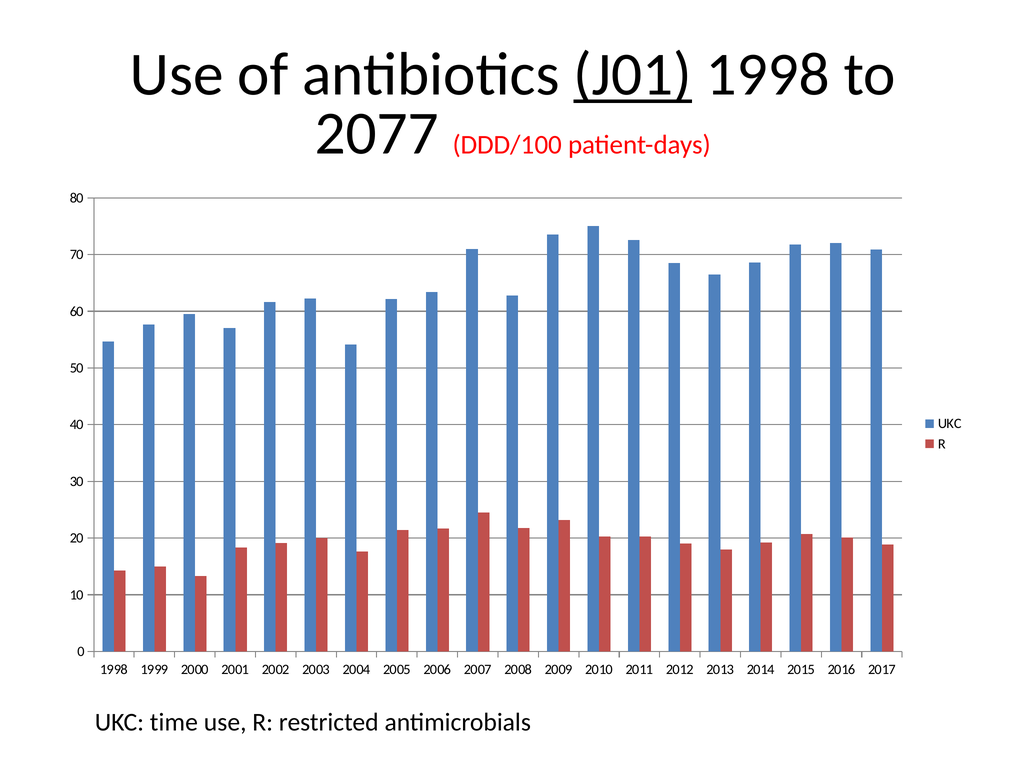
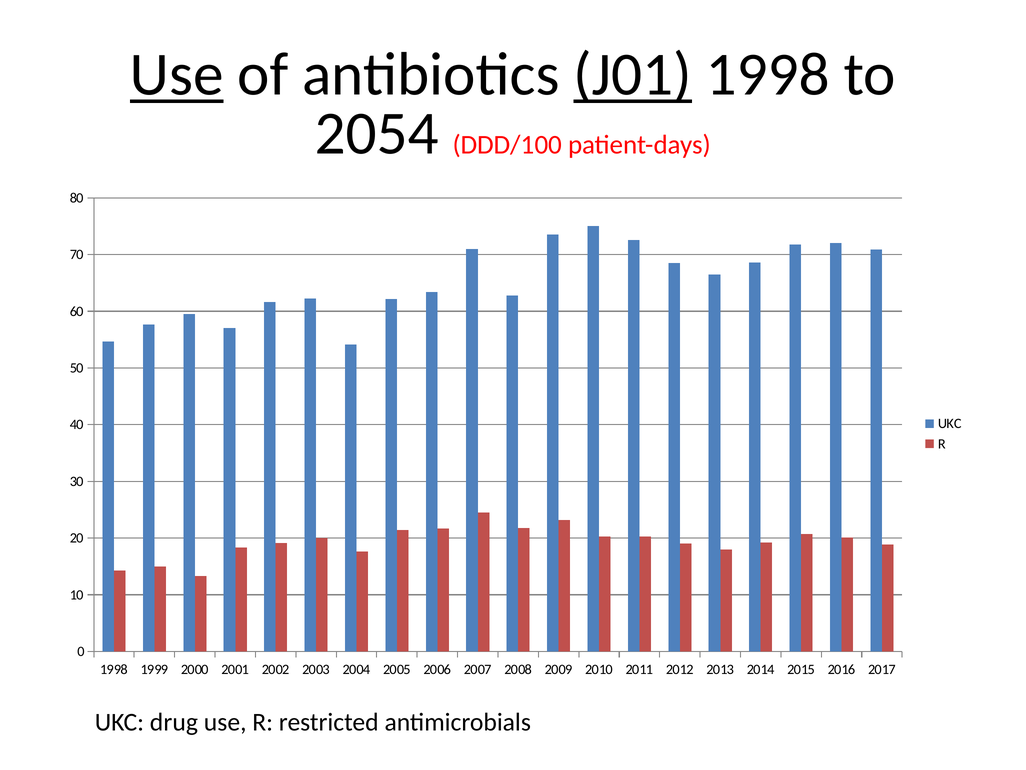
Use underline: none -> present (177, 75)
2077: 2077 -> 2054 (377, 134)
time: time -> drug (174, 722)
